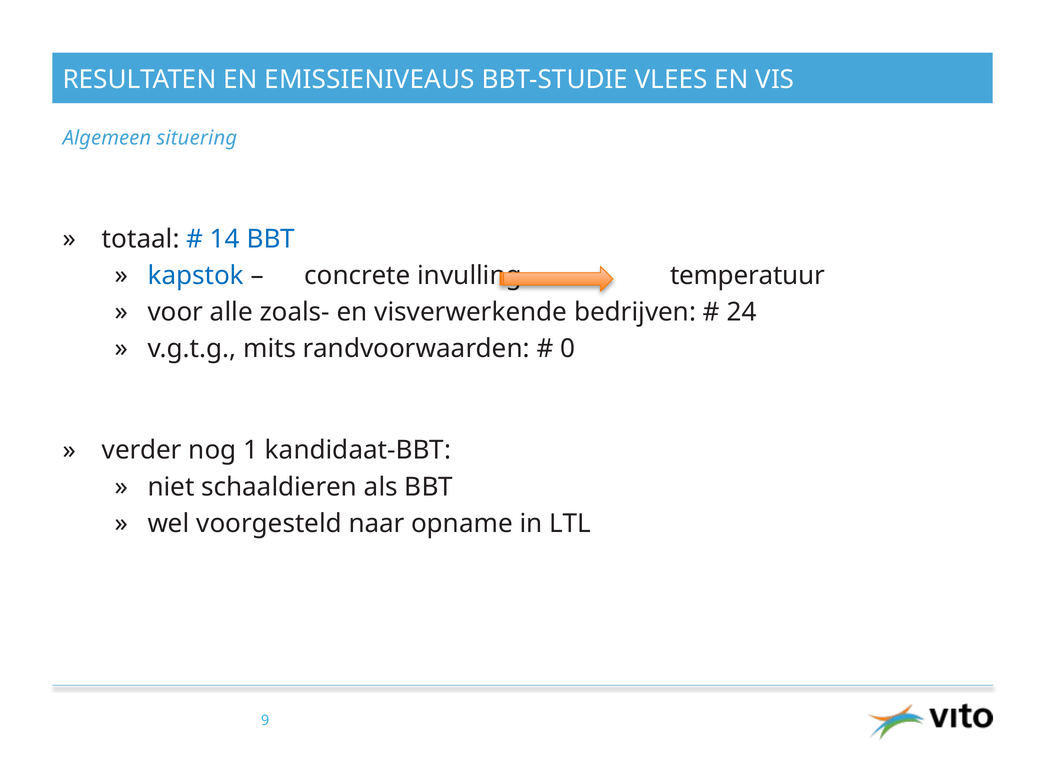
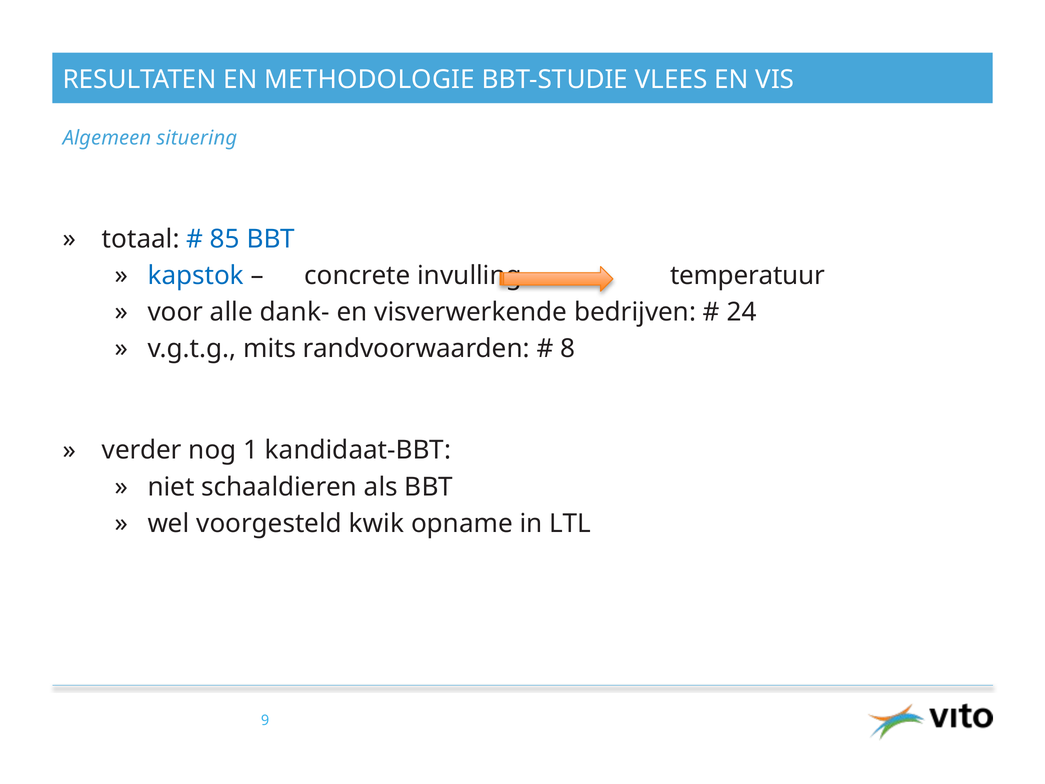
EMISSIENIVEAUS: EMISSIENIVEAUS -> METHODOLOGIE (370, 80)
14: 14 -> 85 (225, 239)
zoals-: zoals- -> dank- (295, 312)
0: 0 -> 8 (568, 349)
naar: naar -> kwik (376, 523)
